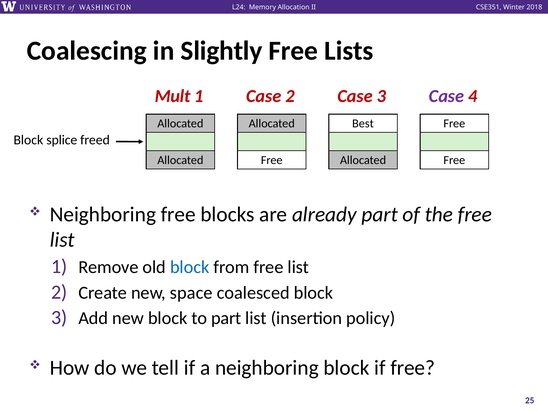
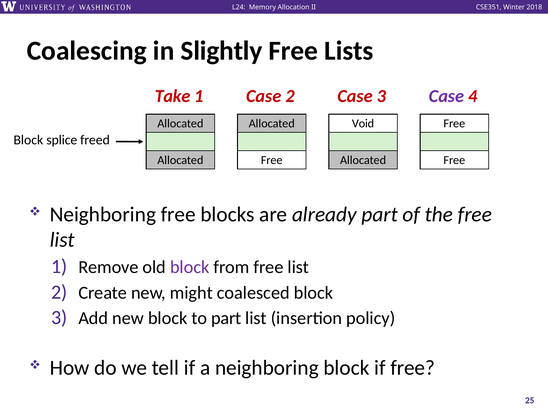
Mult: Mult -> Take (173, 96)
Best: Best -> Void (363, 124)
block colour: blue -> purple (190, 267)
space: space -> might (191, 293)
